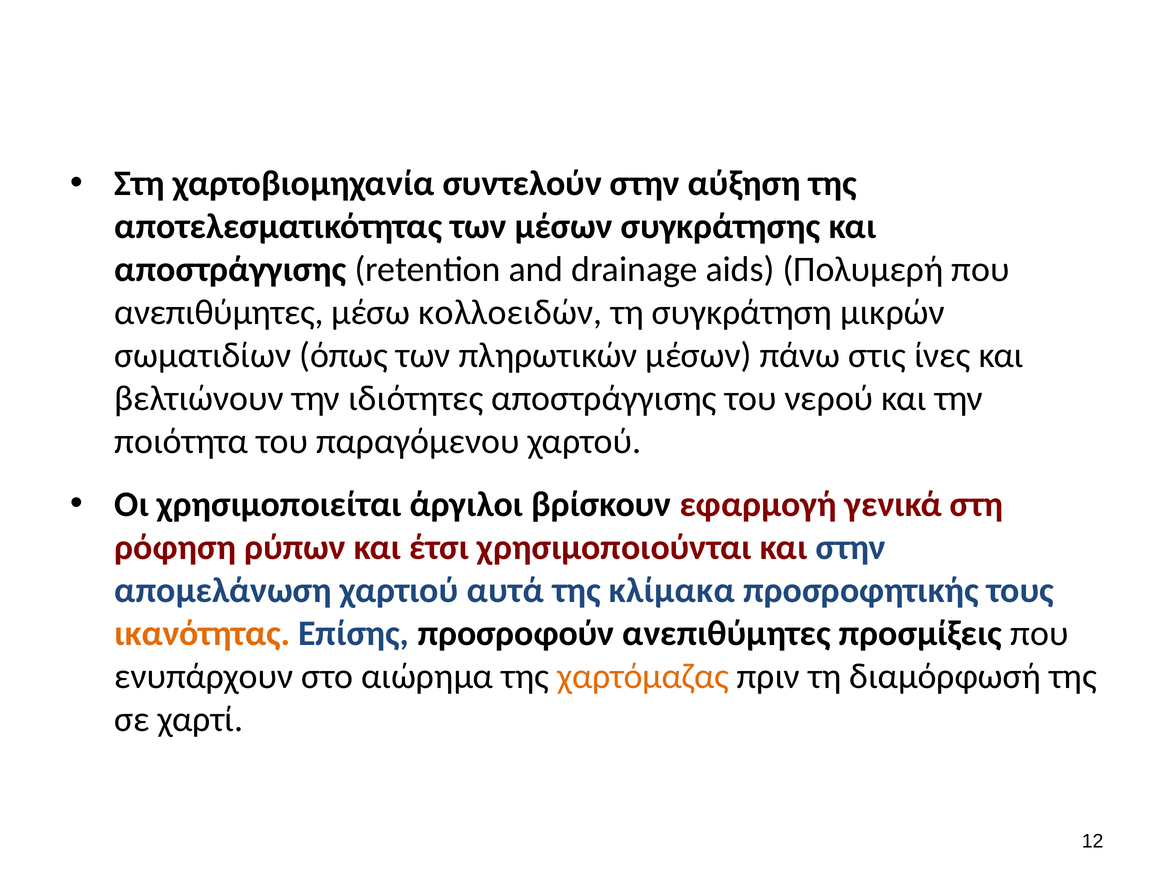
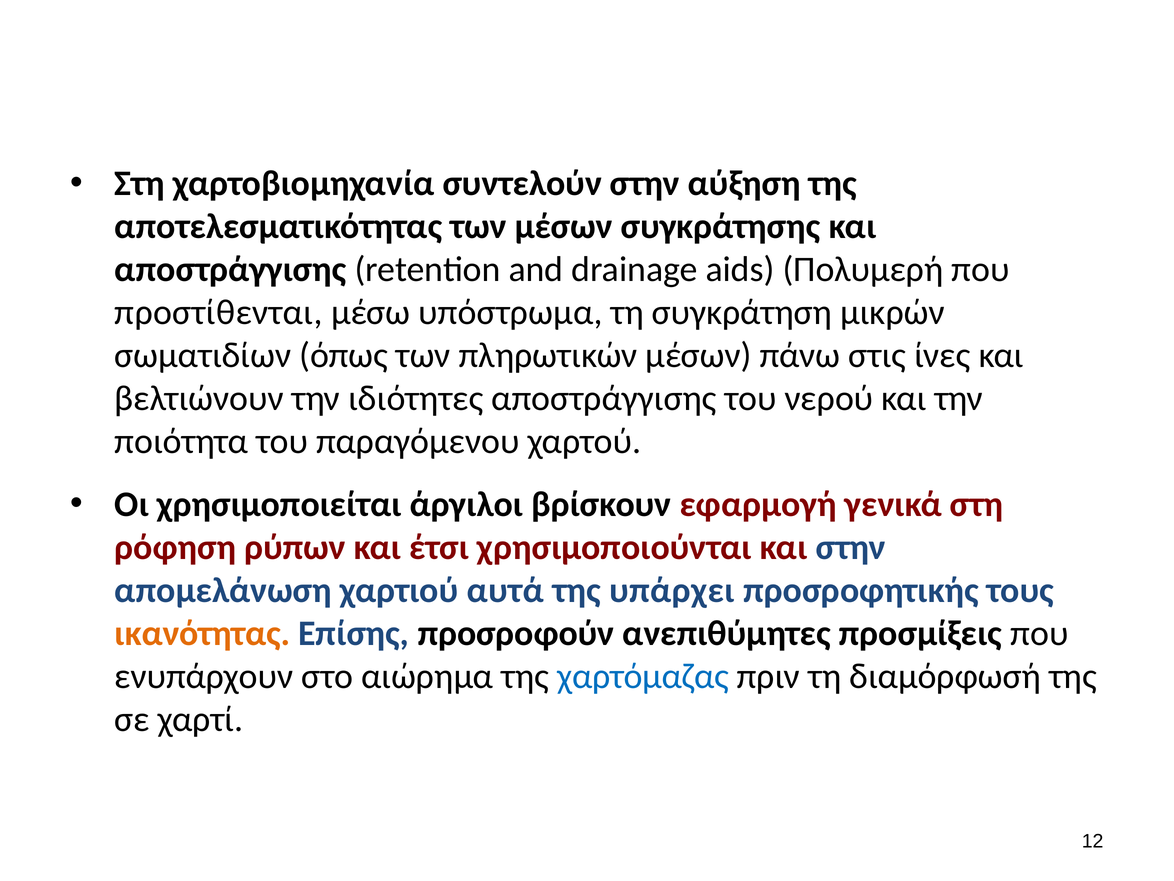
ανεπιθύμητες: ανεπιθύμητες -> προστίθενται (219, 312)
κολλοειδών: κολλοειδών -> υπόστρωμα (510, 312)
κλίμακα: κλίμακα -> υπάρχει (672, 590)
χαρτόμαζας colour: orange -> blue (643, 676)
